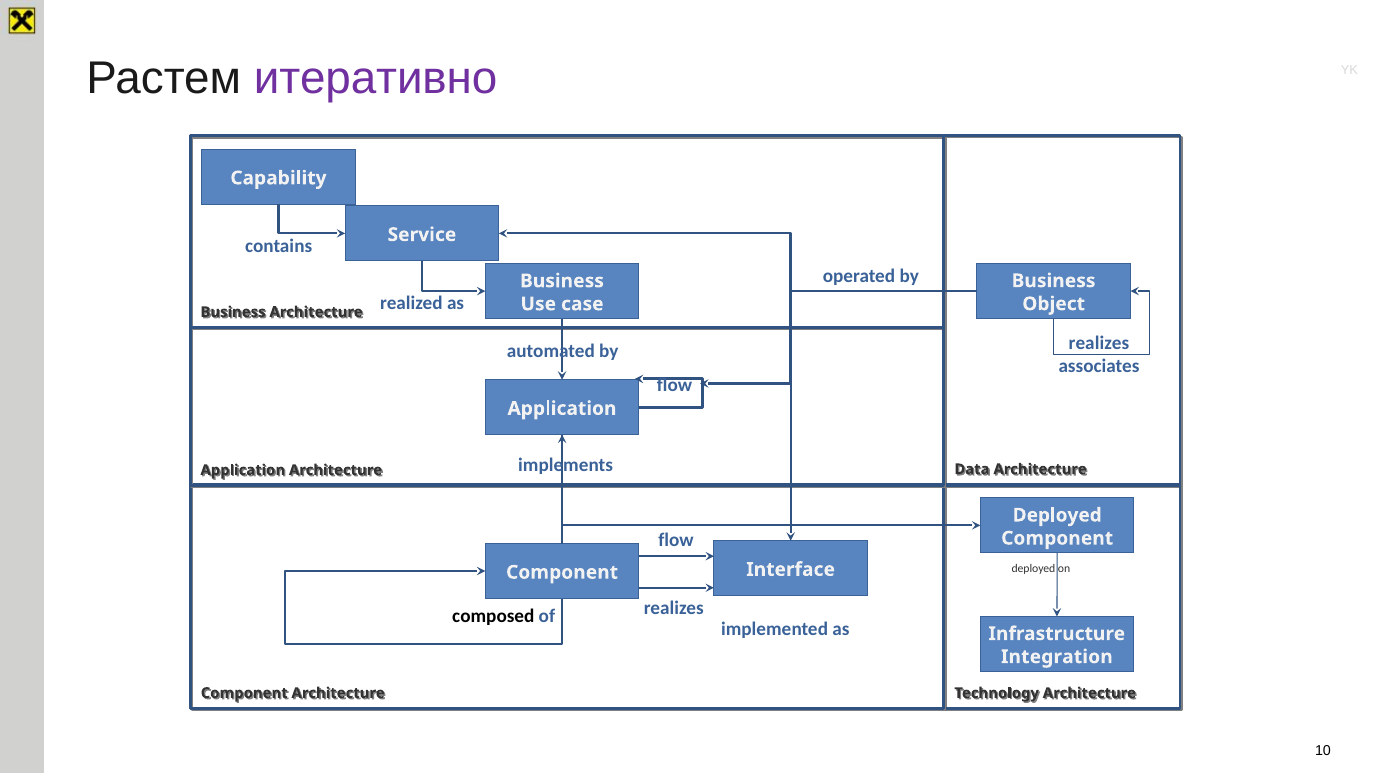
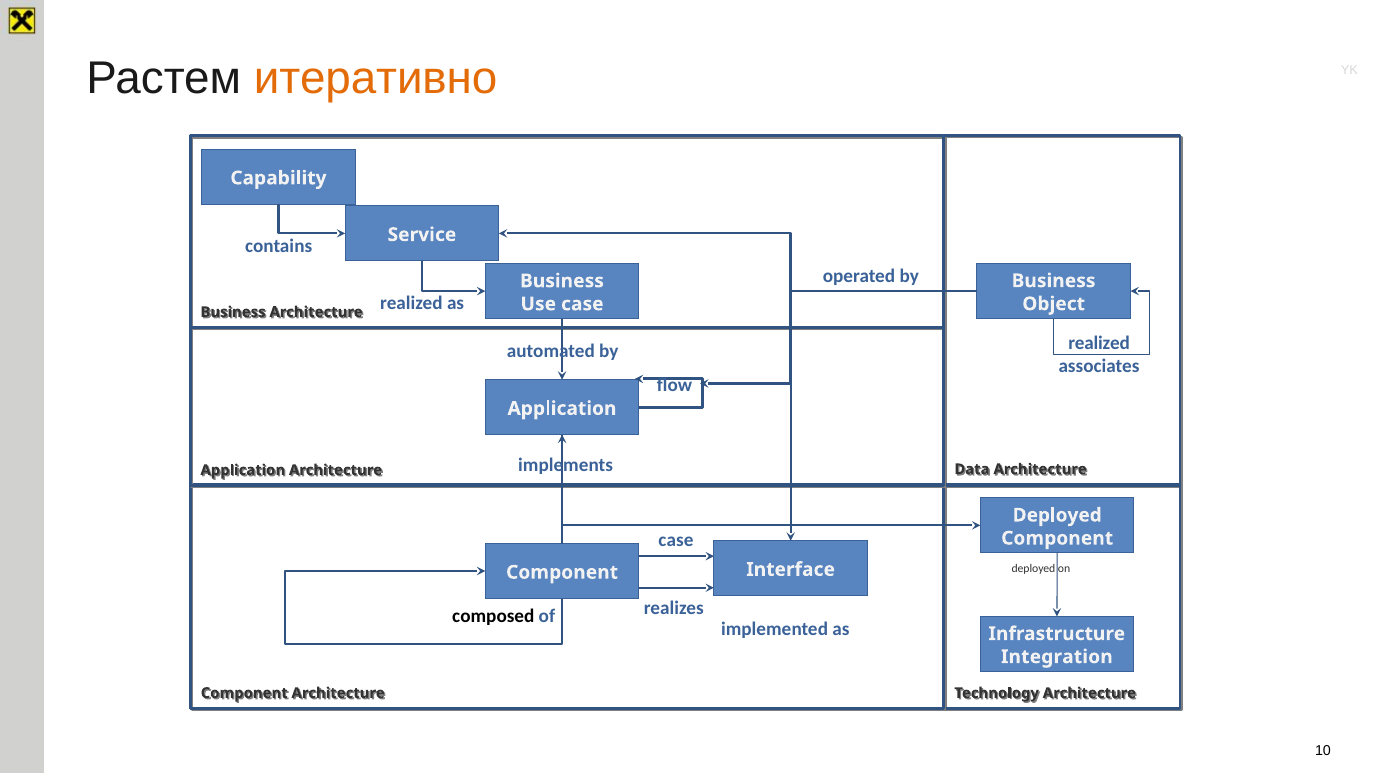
итеративно colour: purple -> orange (376, 78)
realizes: realizes -> realized (1099, 343)
flow: flow -> case (676, 540)
